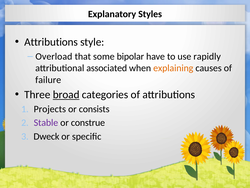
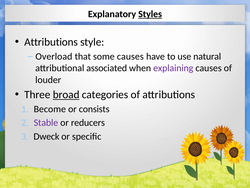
Styles underline: none -> present (150, 14)
some bipolar: bipolar -> causes (130, 56)
rapidly: rapidly -> natural (207, 56)
explaining colour: orange -> purple (173, 68)
failure: failure -> louder (48, 80)
Projects: Projects -> Become (50, 109)
construe: construe -> reducers (88, 122)
